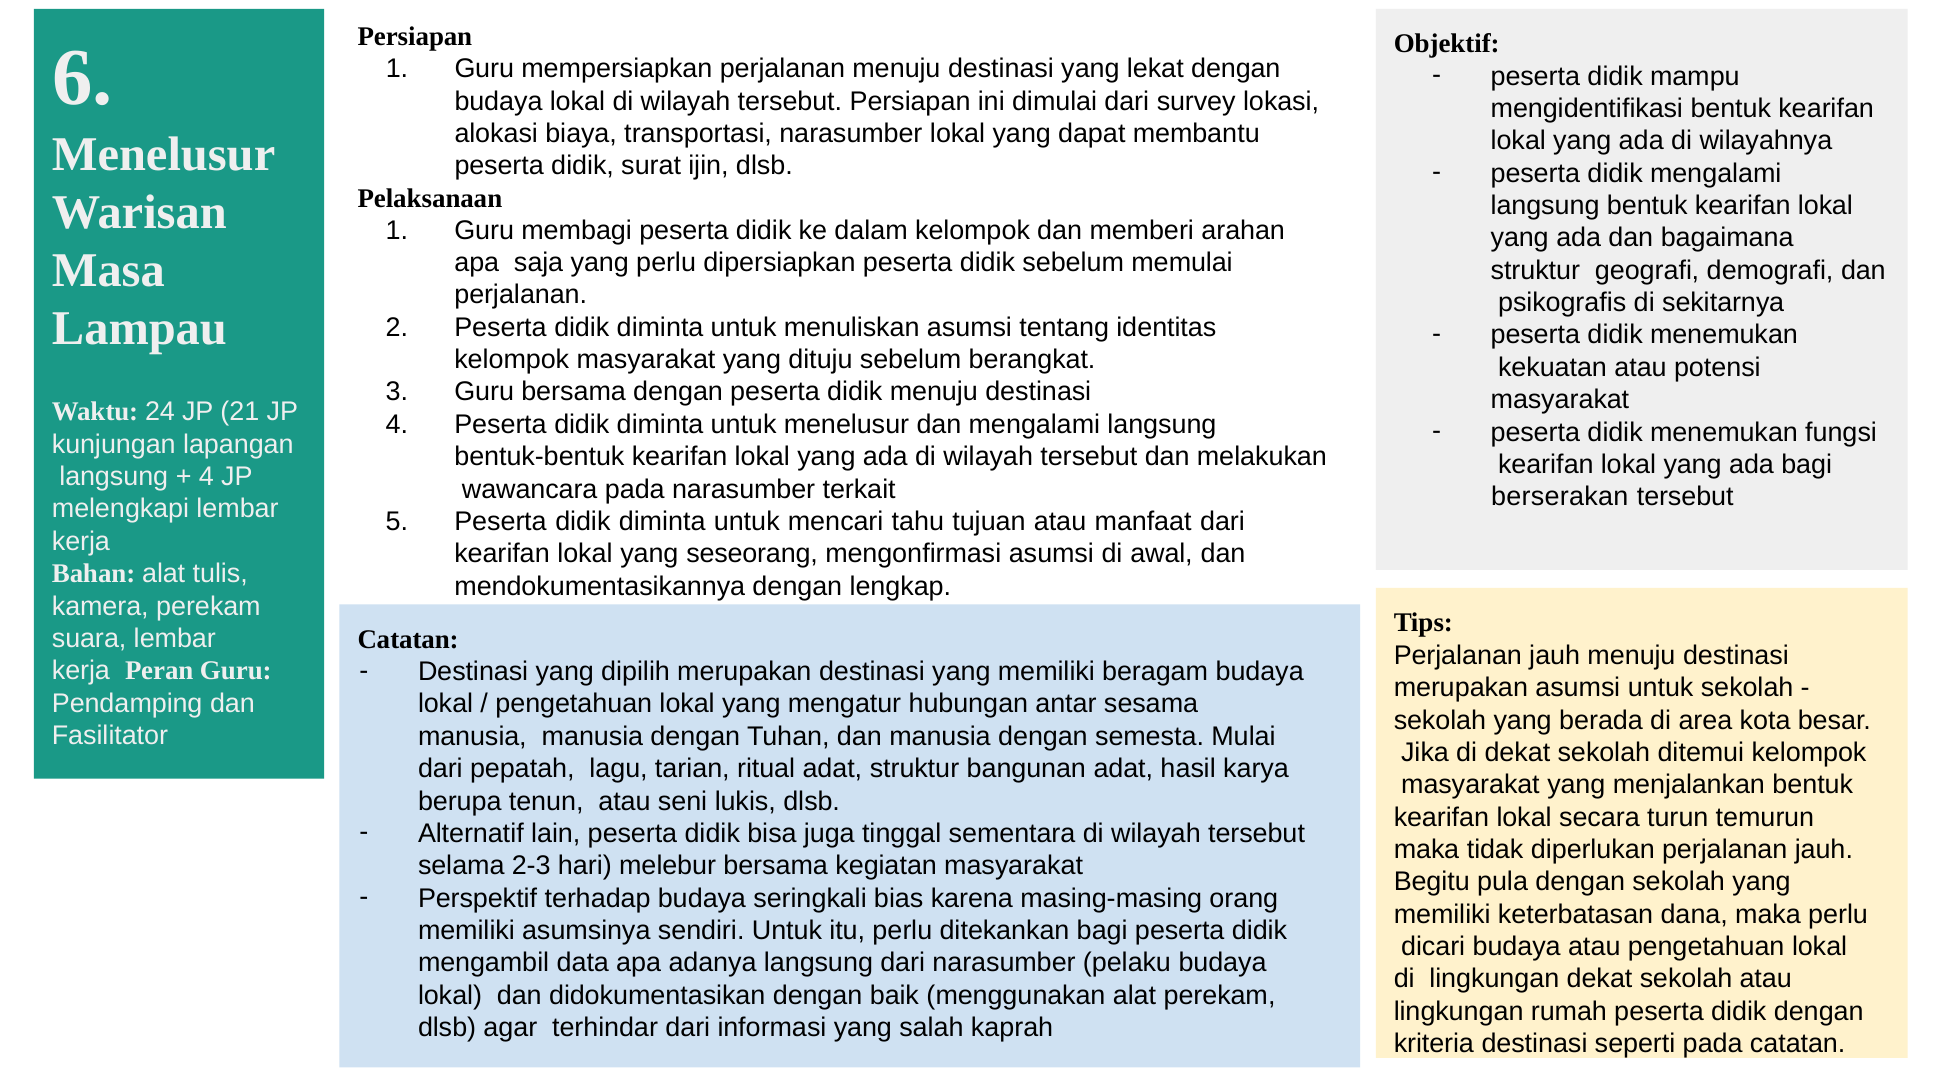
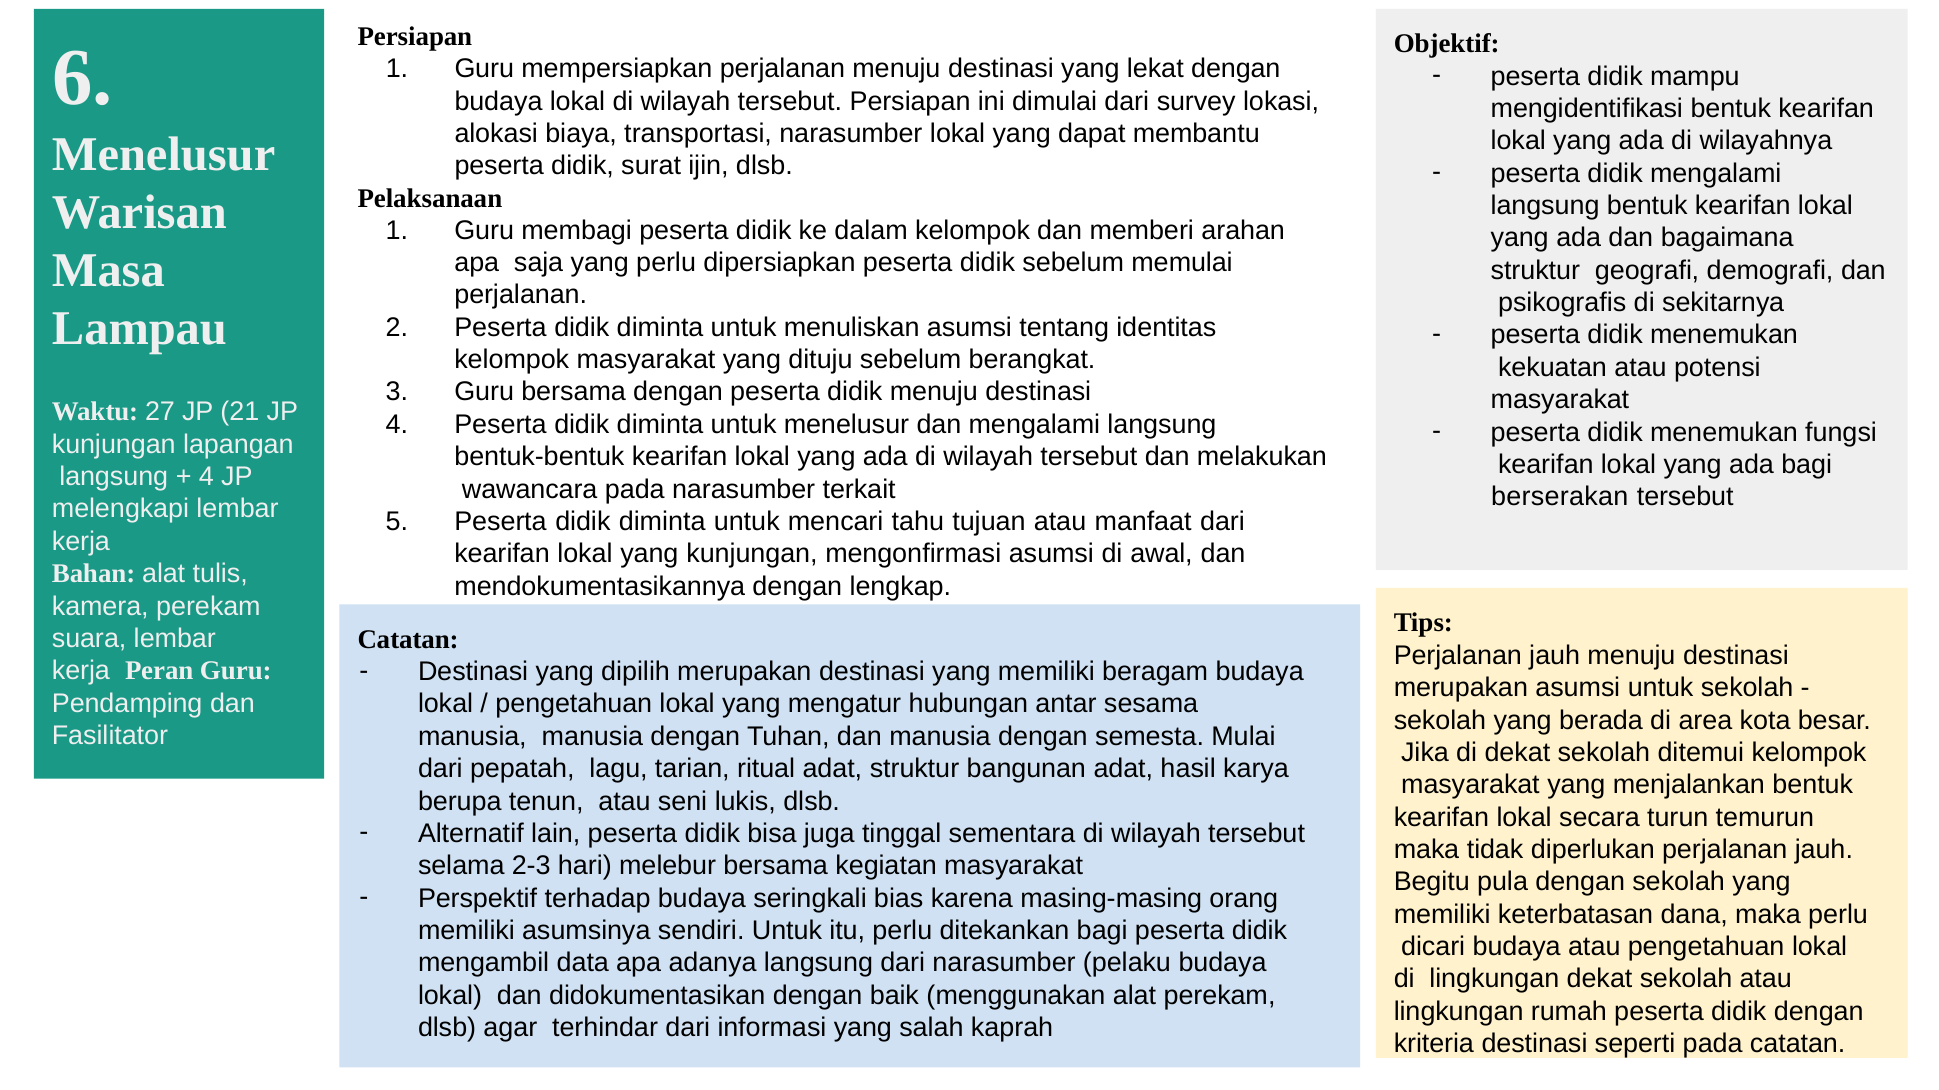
24: 24 -> 27 (160, 412)
yang seseorang: seseorang -> kunjungan (752, 554)
